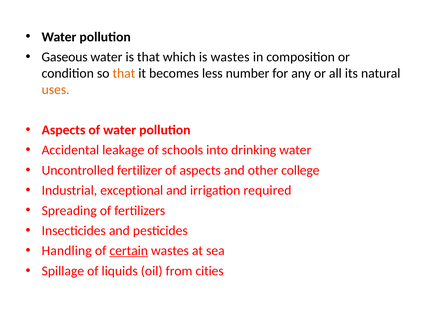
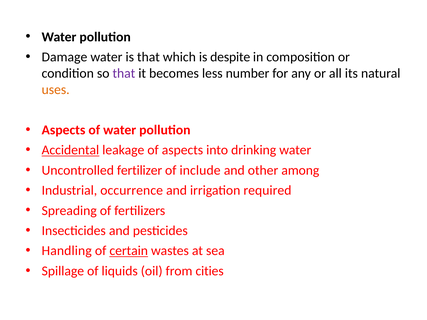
Gaseous: Gaseous -> Damage (64, 57)
is wastes: wastes -> despite (230, 57)
that colour: orange -> purple (124, 73)
Accidental underline: none -> present (70, 150)
of schools: schools -> aspects (182, 150)
of aspects: aspects -> include (200, 170)
college: college -> among (300, 170)
exceptional: exceptional -> occurrence (132, 191)
